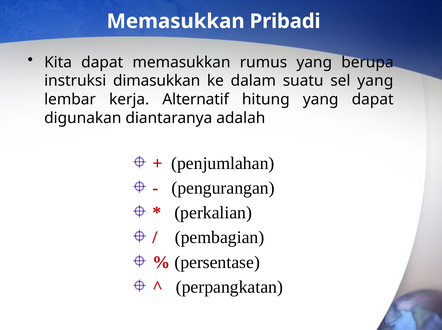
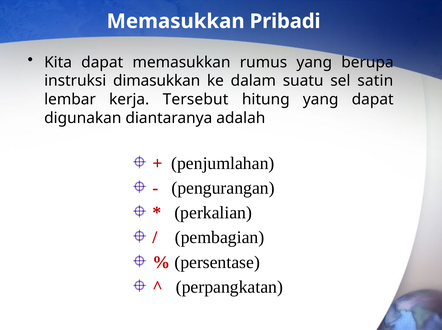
sel yang: yang -> satin (375, 81)
Alternatif: Alternatif -> Tersebut (196, 100)
